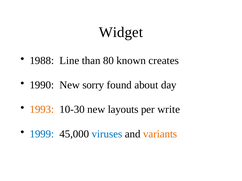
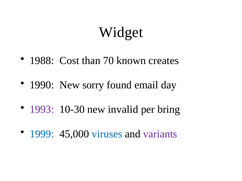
Line: Line -> Cost (69, 61)
80: 80 -> 70 (108, 61)
about: about -> email (146, 85)
1993 colour: orange -> purple (42, 110)
layouts: layouts -> invalid (123, 110)
write: write -> bring (169, 110)
variants colour: orange -> purple (160, 134)
